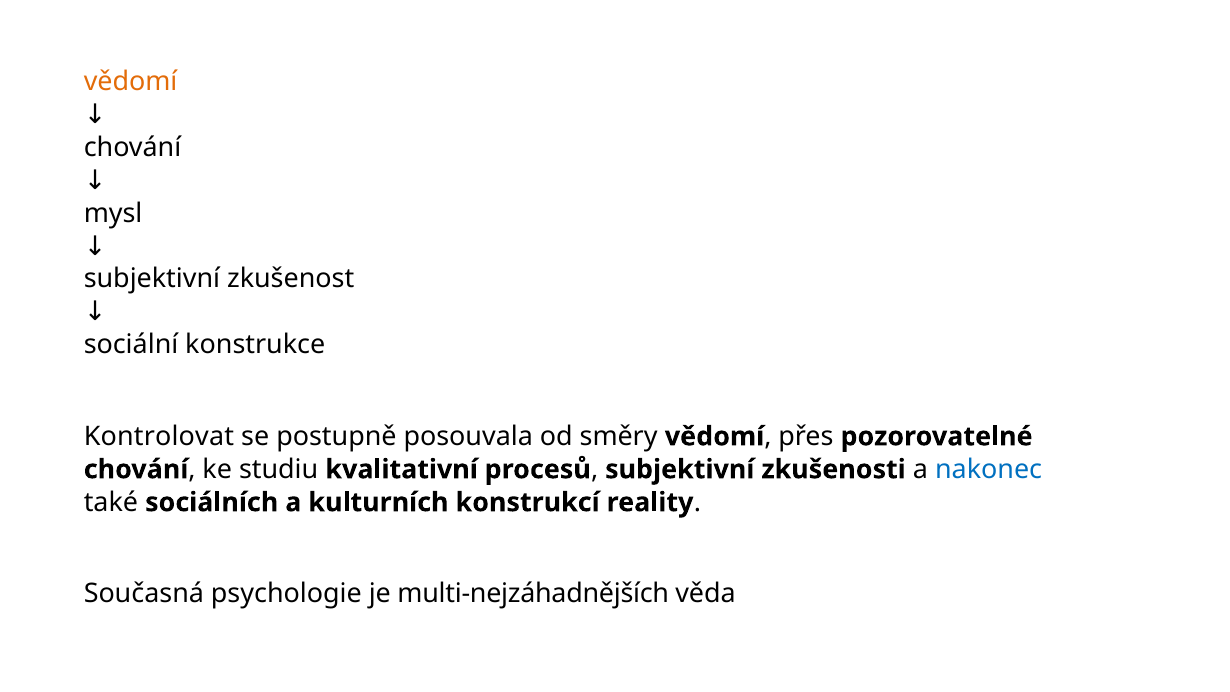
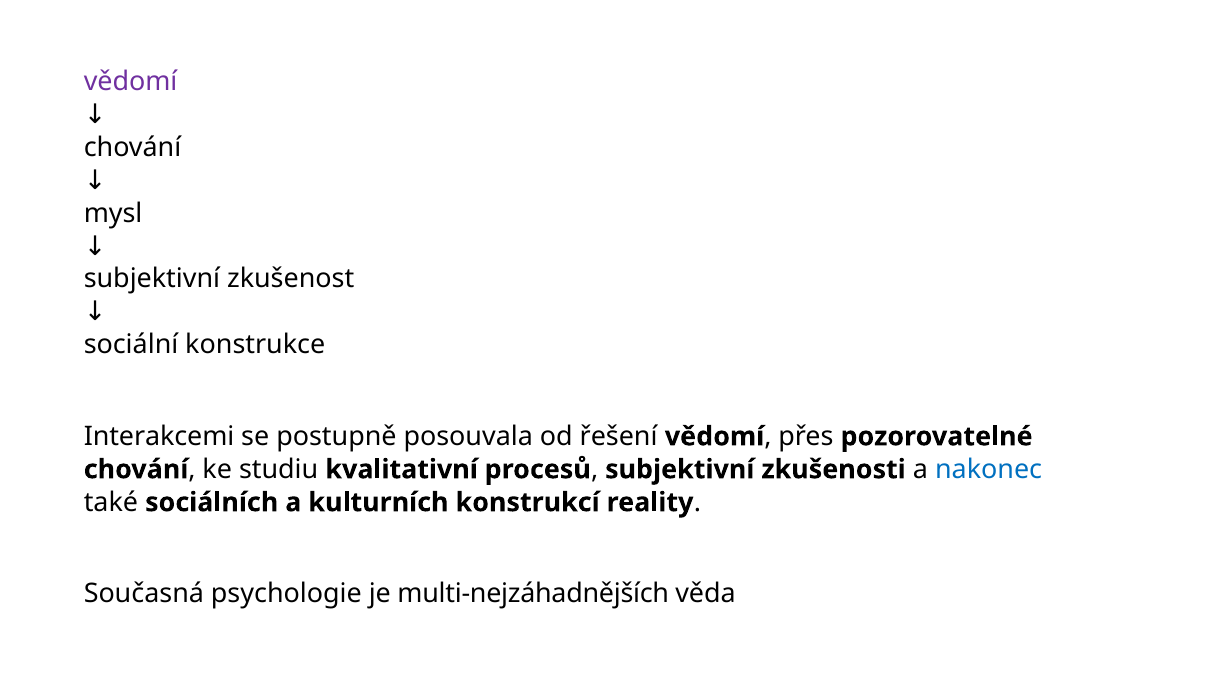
vědomí colour: orange -> purple (131, 81)
Kontrolovat: Kontrolovat -> Interakcemi (159, 436)
směry: směry -> řešení (619, 436)
